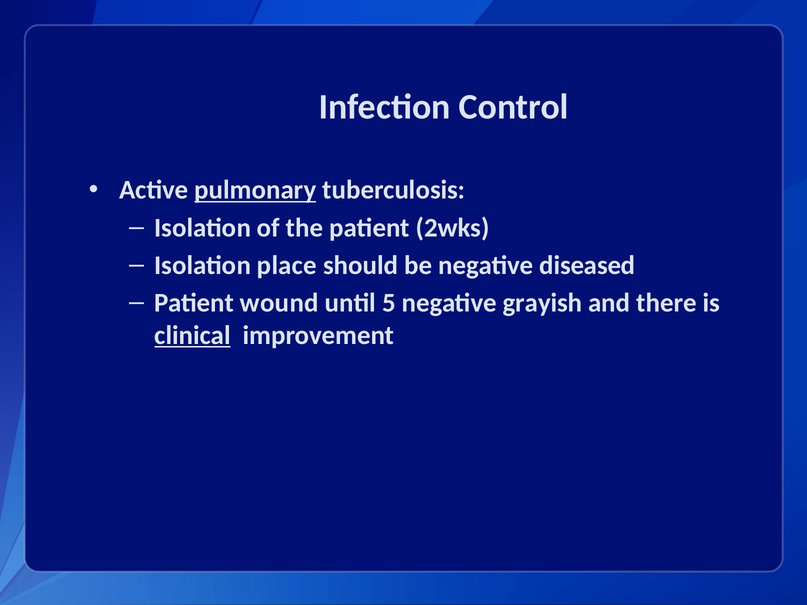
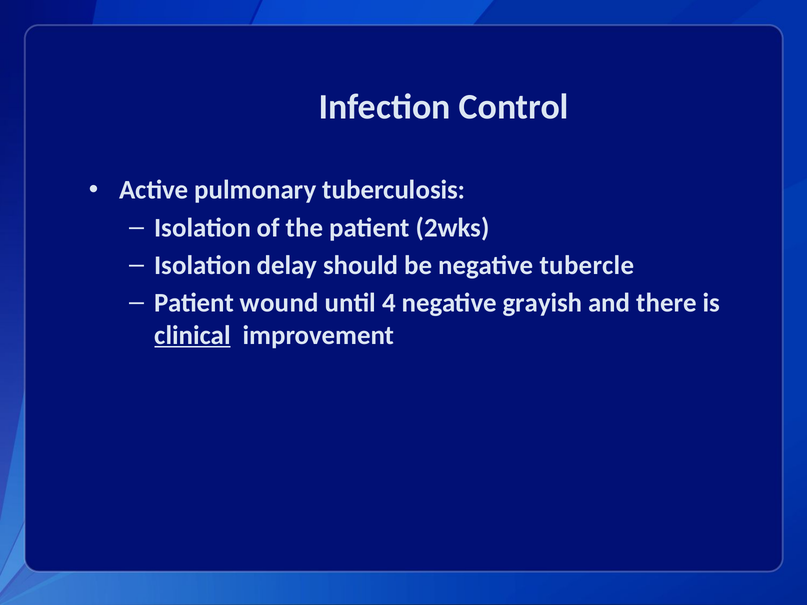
pulmonary underline: present -> none (255, 190)
place: place -> delay (287, 265)
diseased: diseased -> tubercle (587, 265)
5: 5 -> 4 (389, 303)
